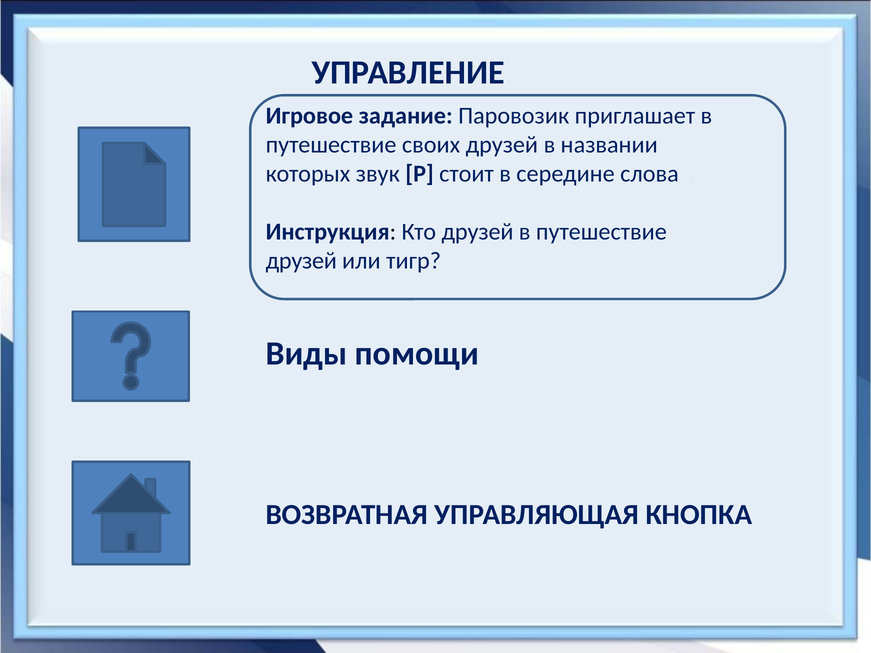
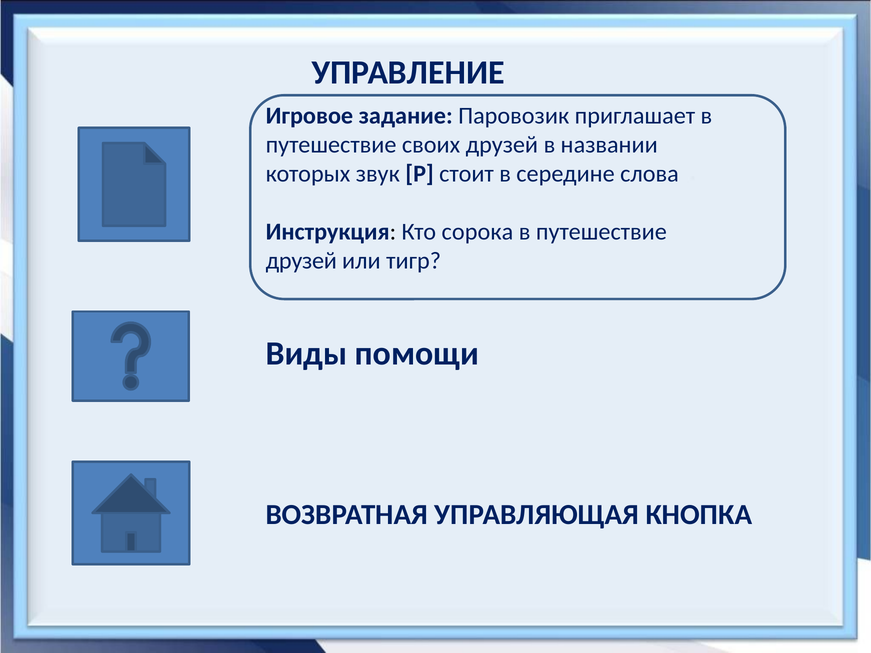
Кто друзей: друзей -> сорока (477, 232)
